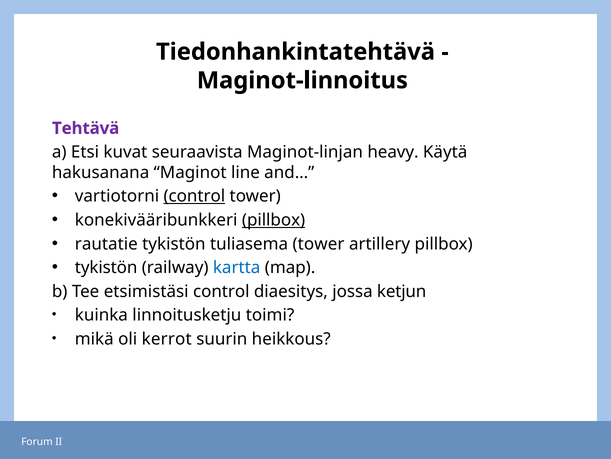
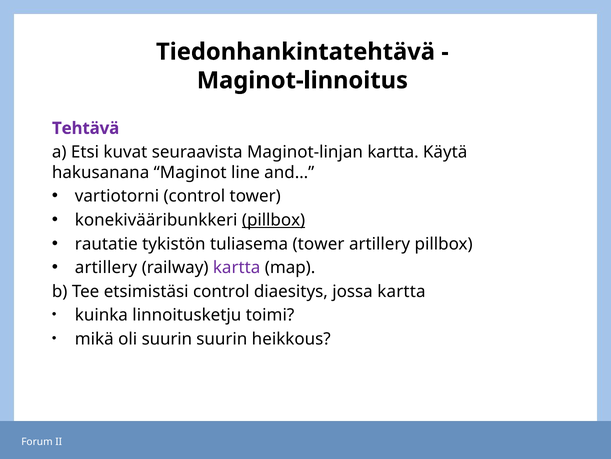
Maginot-linjan heavy: heavy -> kartta (393, 152)
control underline: present -> none (194, 196)
tykistön: tykistön -> artillery (106, 267)
kartta colour: blue -> purple (237, 267)
jossa ketjun: ketjun -> kartta (401, 291)
oli kerrot: kerrot -> suurin (167, 339)
